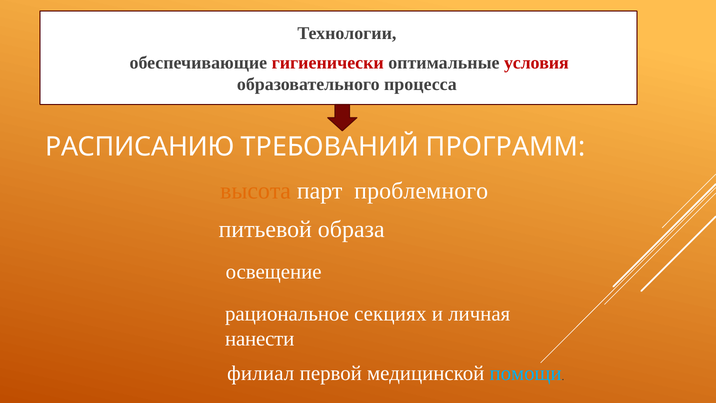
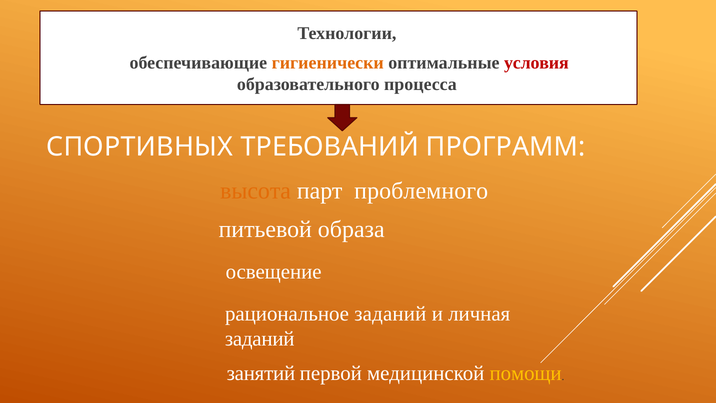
гигиенически colour: red -> orange (328, 63)
РАСПИСАНИЮ: РАСПИСАНИЮ -> СПОРТИВНЫХ (140, 147)
рациональное секциях: секциях -> заданий (390, 314)
нанести: нанести -> заданий (260, 339)
филиал: филиал -> занятий (261, 373)
помощи colour: light blue -> yellow (526, 373)
